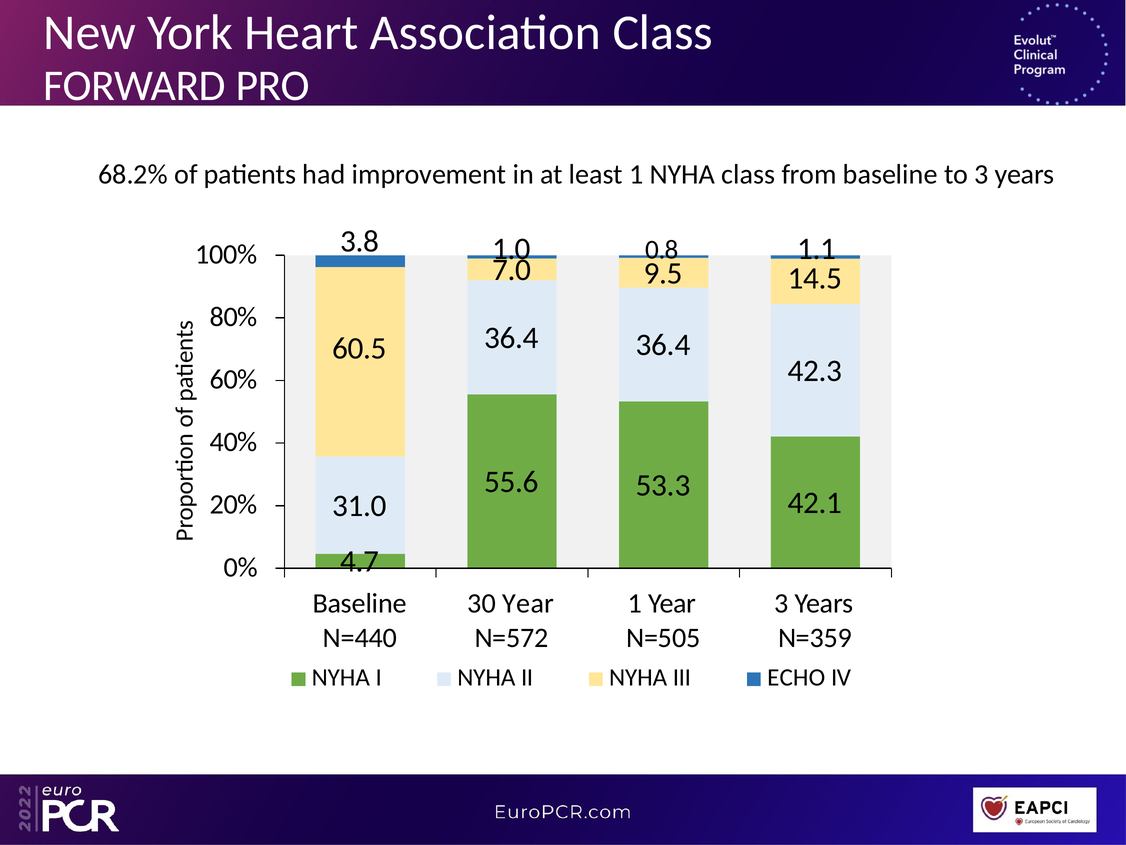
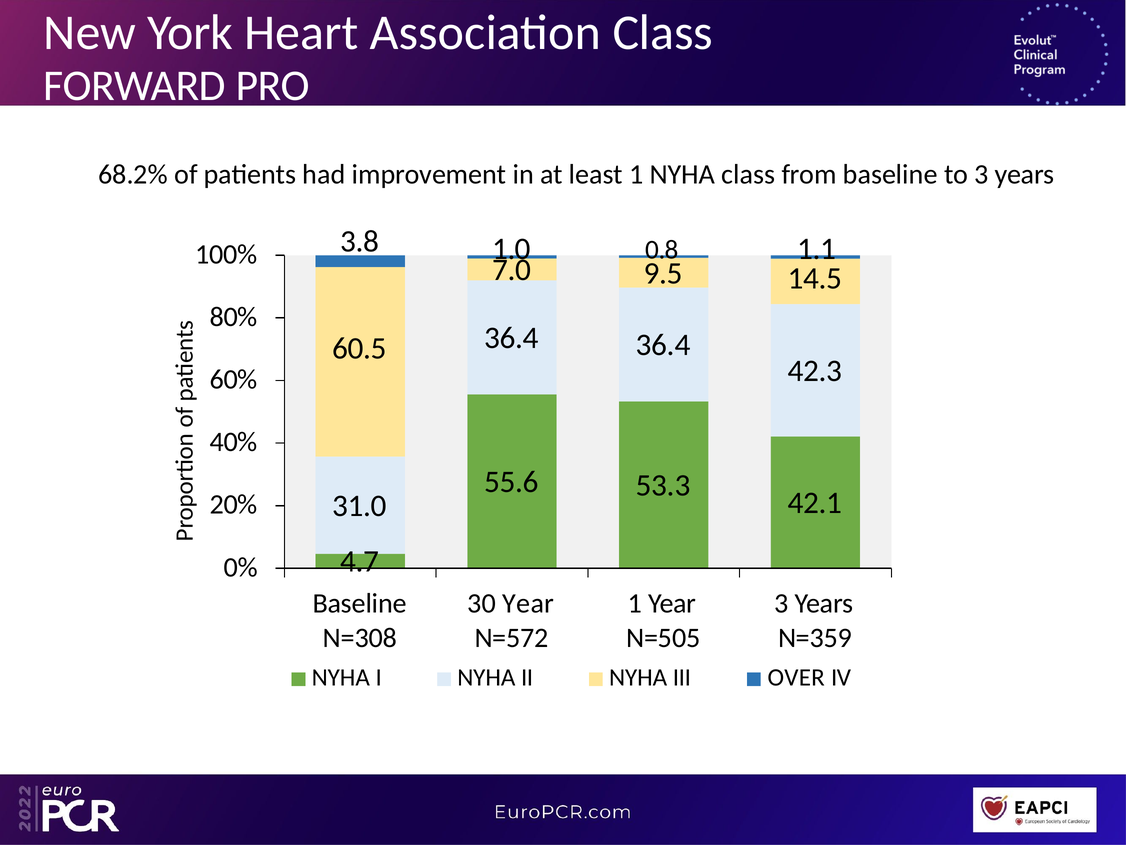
N=440: N=440 -> N=308 (360, 637)
ECHO: ECHO -> OVER (796, 677)
